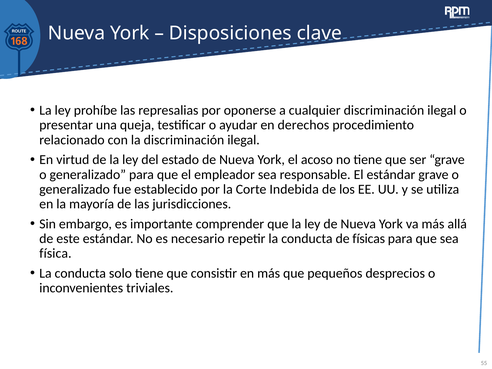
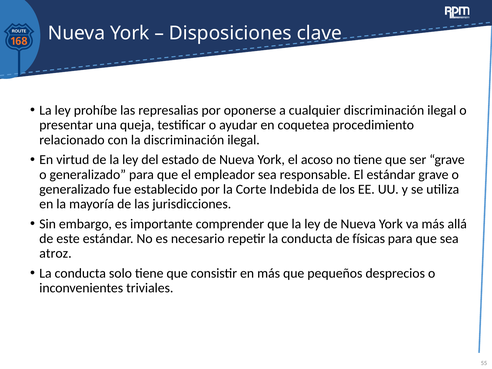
derechos: derechos -> coquetea (304, 125)
física: física -> atroz (55, 253)
